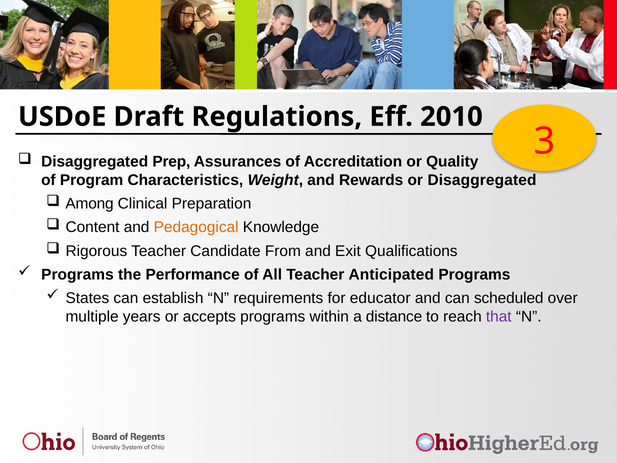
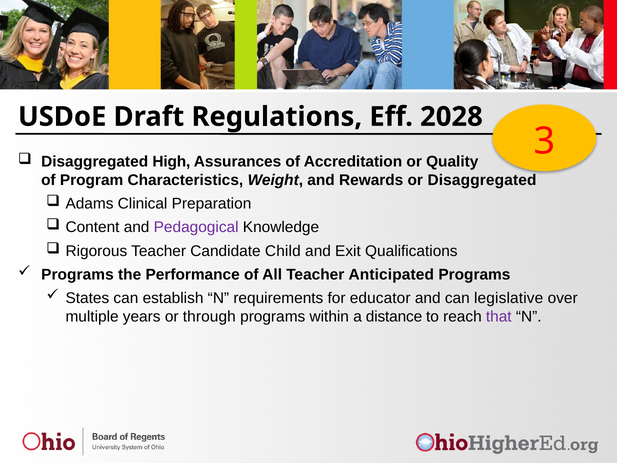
2010: 2010 -> 2028 (451, 117)
Prep: Prep -> High (171, 161)
Among: Among -> Adams (90, 204)
Pedagogical colour: orange -> purple (196, 227)
From: From -> Child (283, 251)
scheduled: scheduled -> legislative (509, 298)
accepts: accepts -> through (209, 317)
